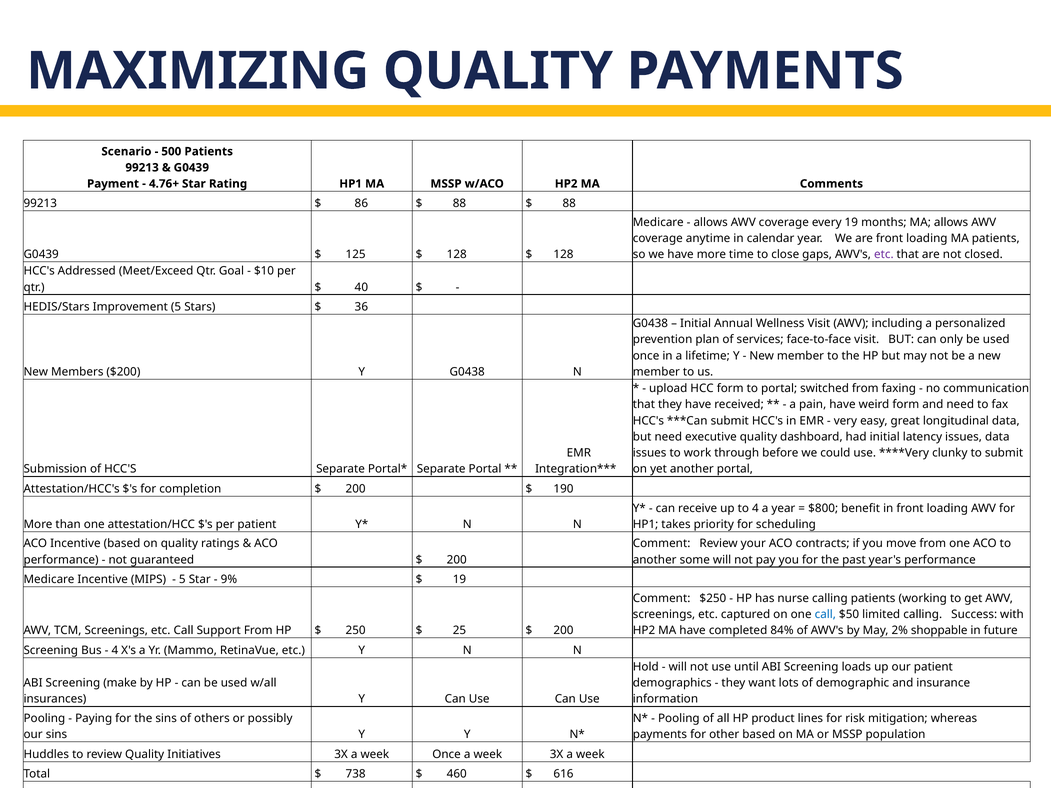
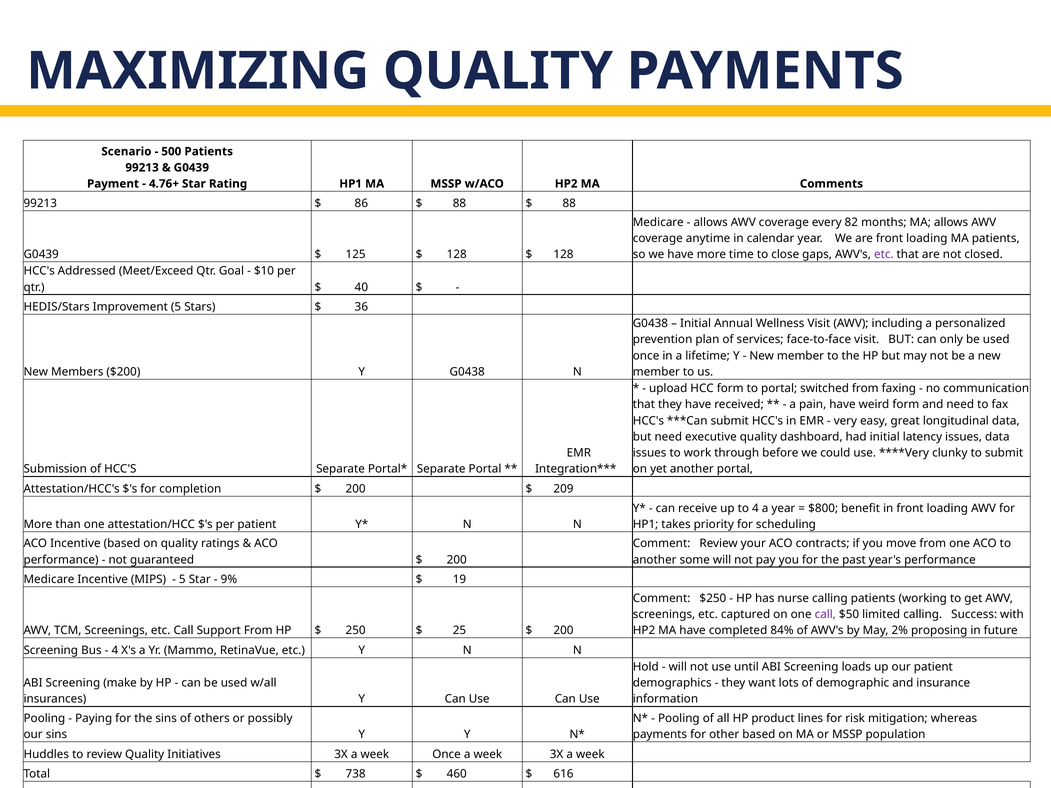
every 19: 19 -> 82 (851, 222)
190: 190 -> 209 (563, 489)
call colour: blue -> purple (825, 615)
shoppable: shoppable -> proposing (939, 631)
